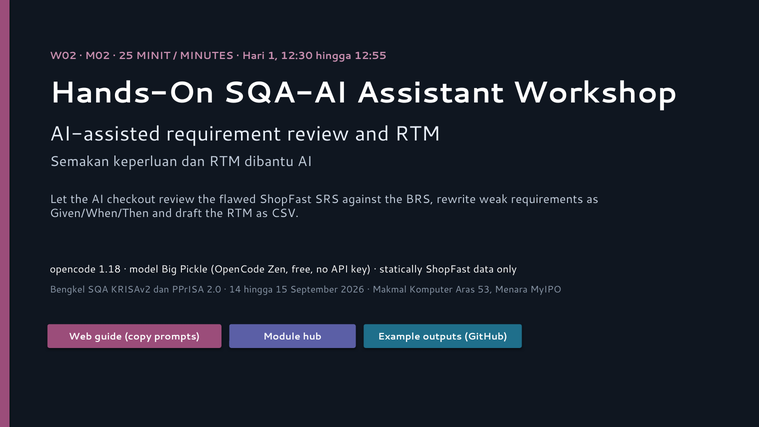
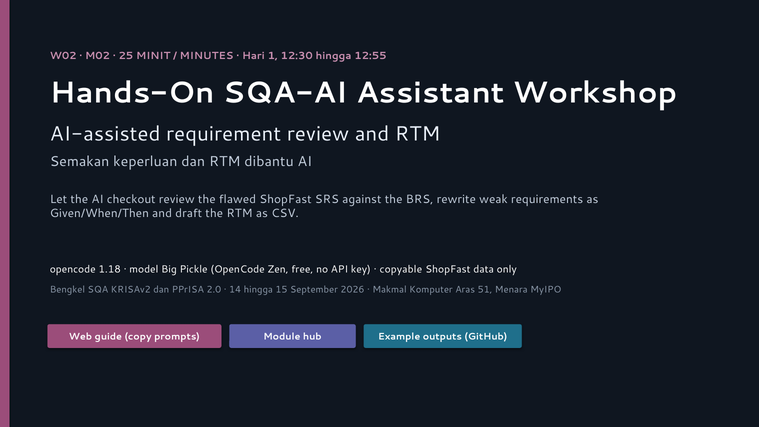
statically: statically -> copyable (401, 269)
53: 53 -> 51 (485, 289)
